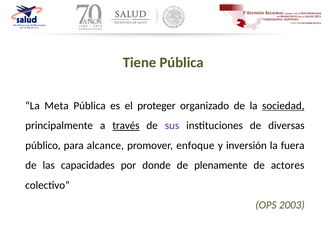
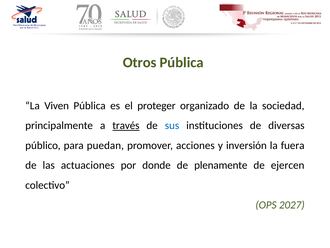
Tiene: Tiene -> Otros (140, 62)
Meta: Meta -> Viven (57, 106)
sociedad underline: present -> none (283, 106)
sus colour: purple -> blue (172, 125)
alcance: alcance -> puedan (105, 145)
enfoque: enfoque -> acciones (195, 145)
capacidades: capacidades -> actuaciones (88, 165)
actores: actores -> ejercen (288, 165)
2003: 2003 -> 2027 (292, 205)
